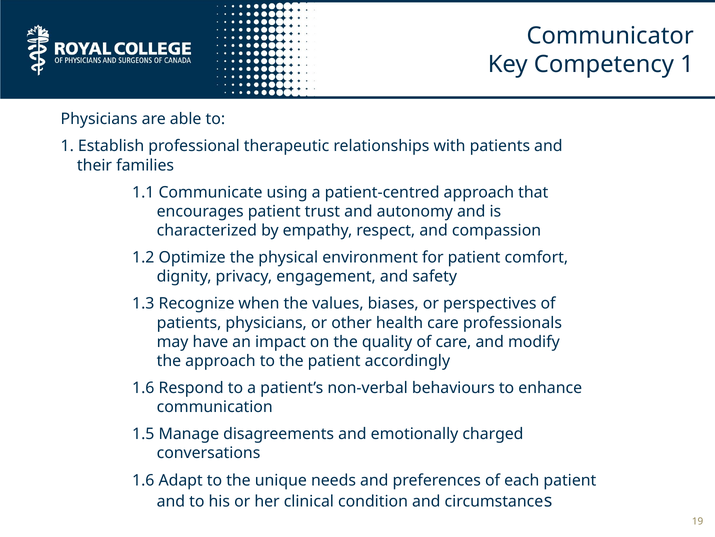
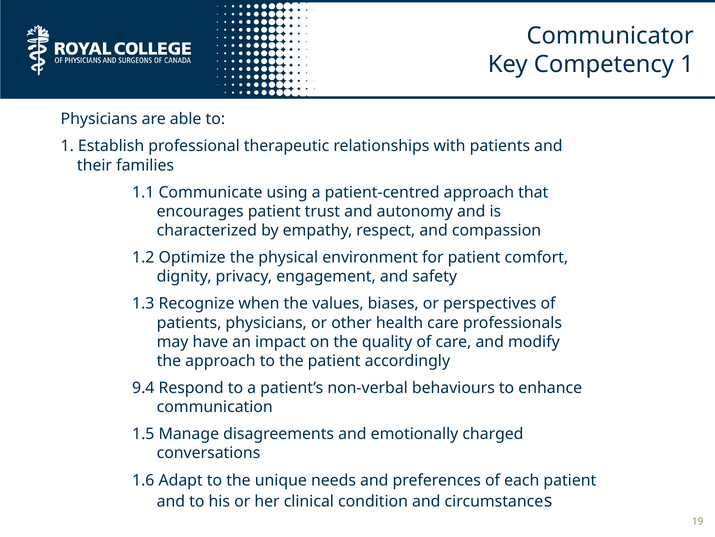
1.6: 1.6 -> 9.4 (143, 387)
